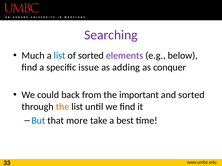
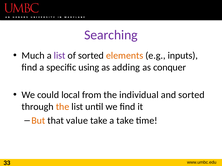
list colour: blue -> purple (60, 56)
elements colour: purple -> orange (125, 56)
below: below -> inputs (183, 56)
issue: issue -> using (89, 68)
back: back -> local (71, 95)
important: important -> individual (139, 95)
But colour: blue -> orange (38, 121)
more: more -> value (77, 121)
a best: best -> take (125, 121)
